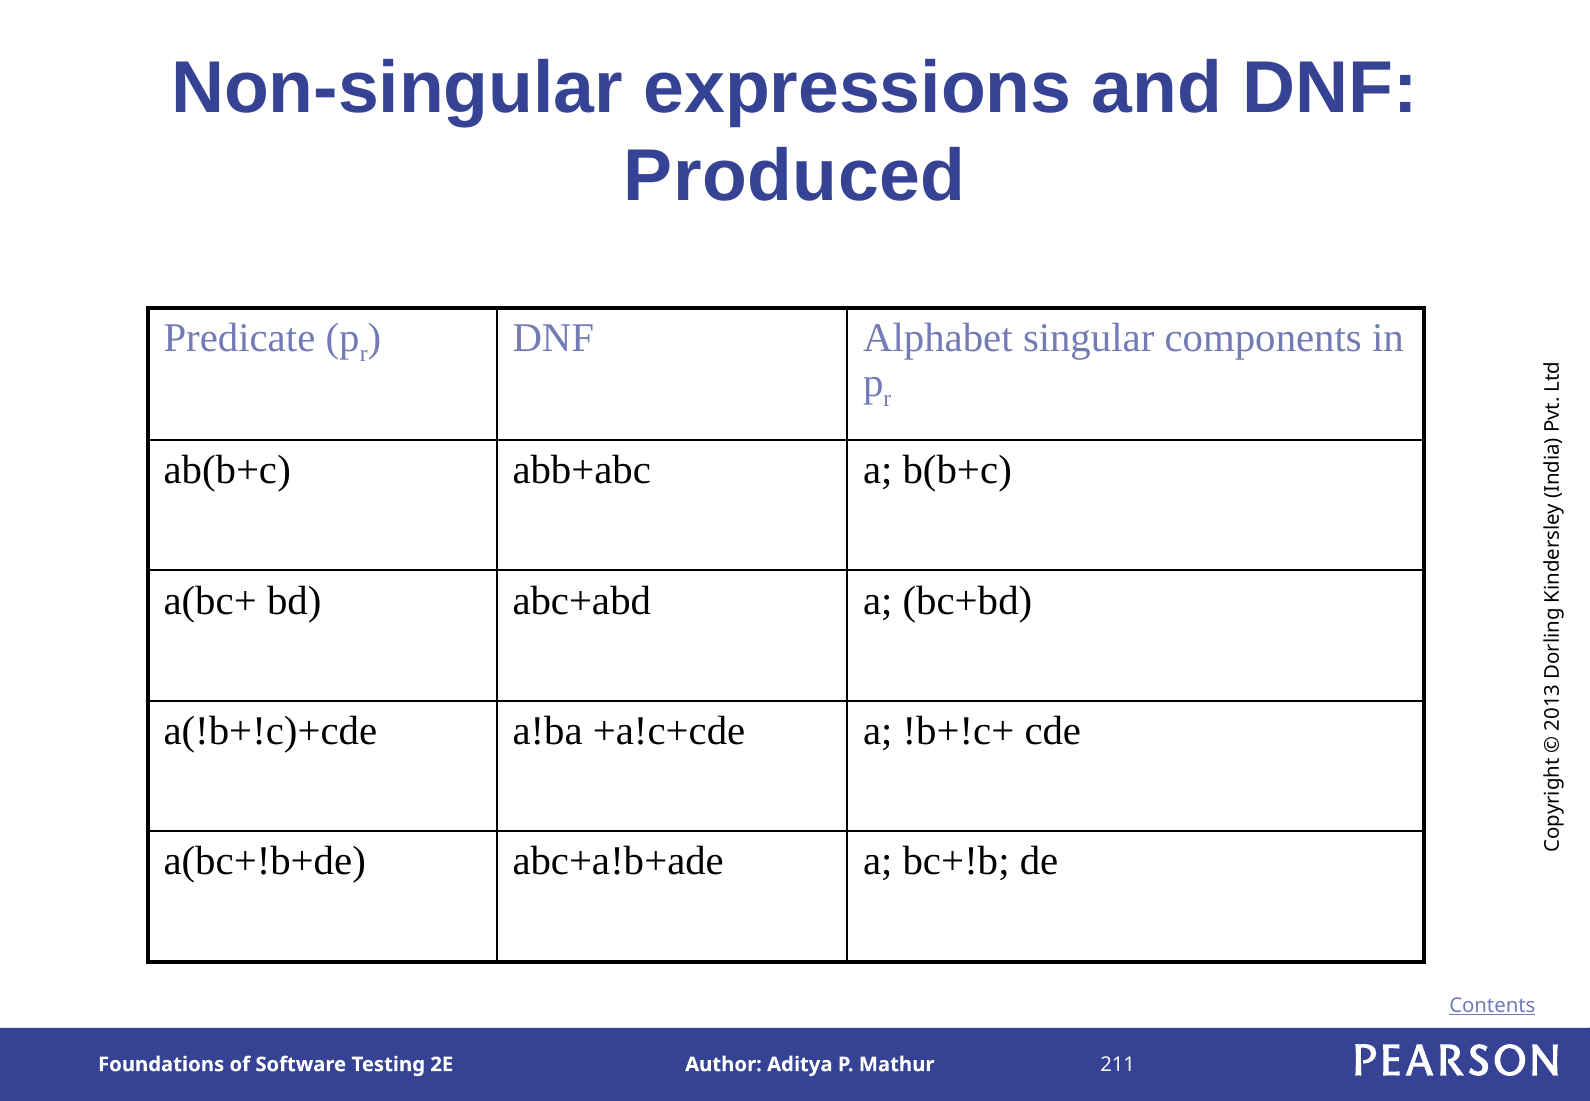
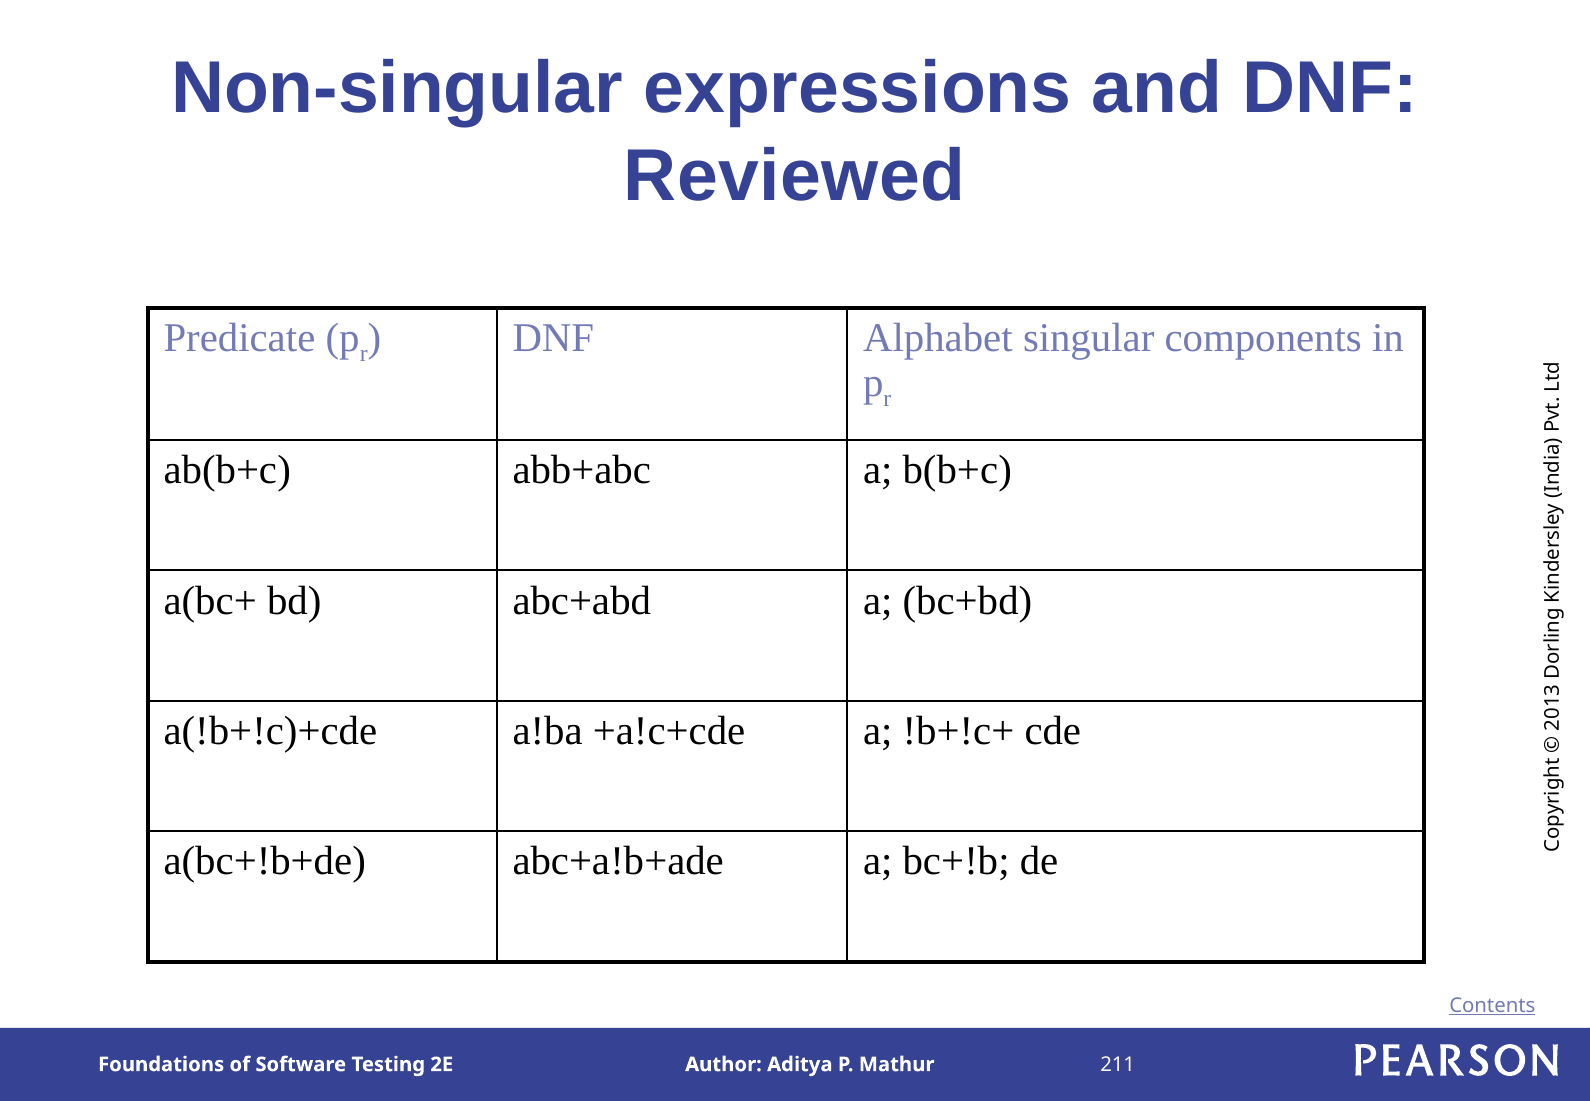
Produced: Produced -> Reviewed (795, 176)
